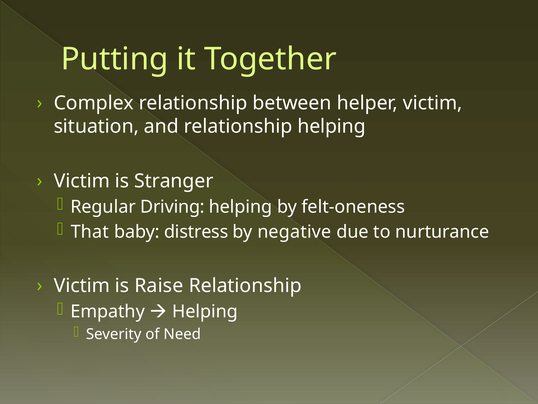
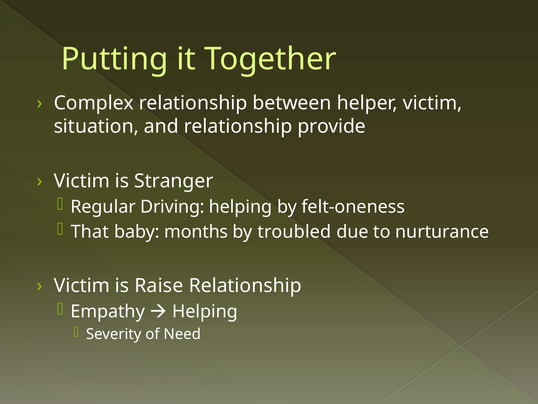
relationship helping: helping -> provide (332, 126)
distress: distress -> months (196, 232)
negative: negative -> troubled (294, 232)
